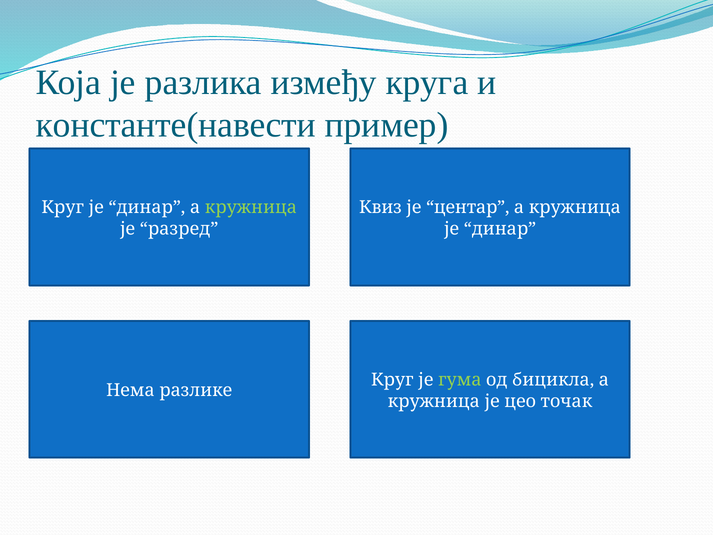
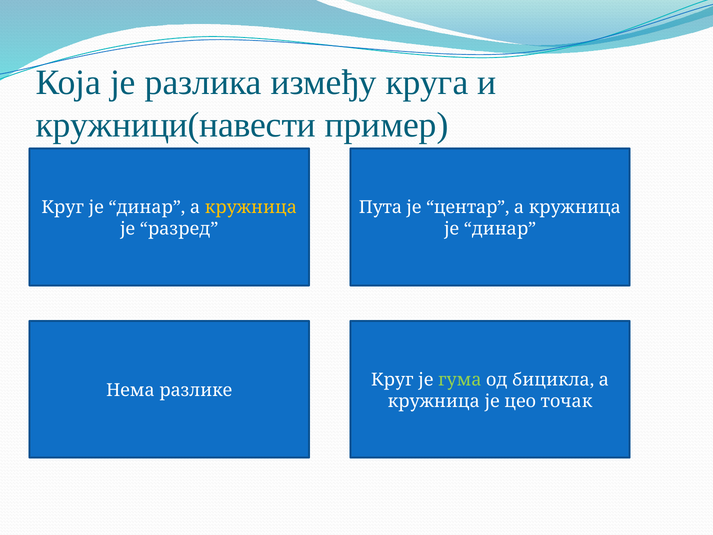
константе(навести: константе(навести -> кружници(навести (176, 125)
кружница colour: light green -> yellow (251, 207)
Квиз: Квиз -> Пута (380, 207)
